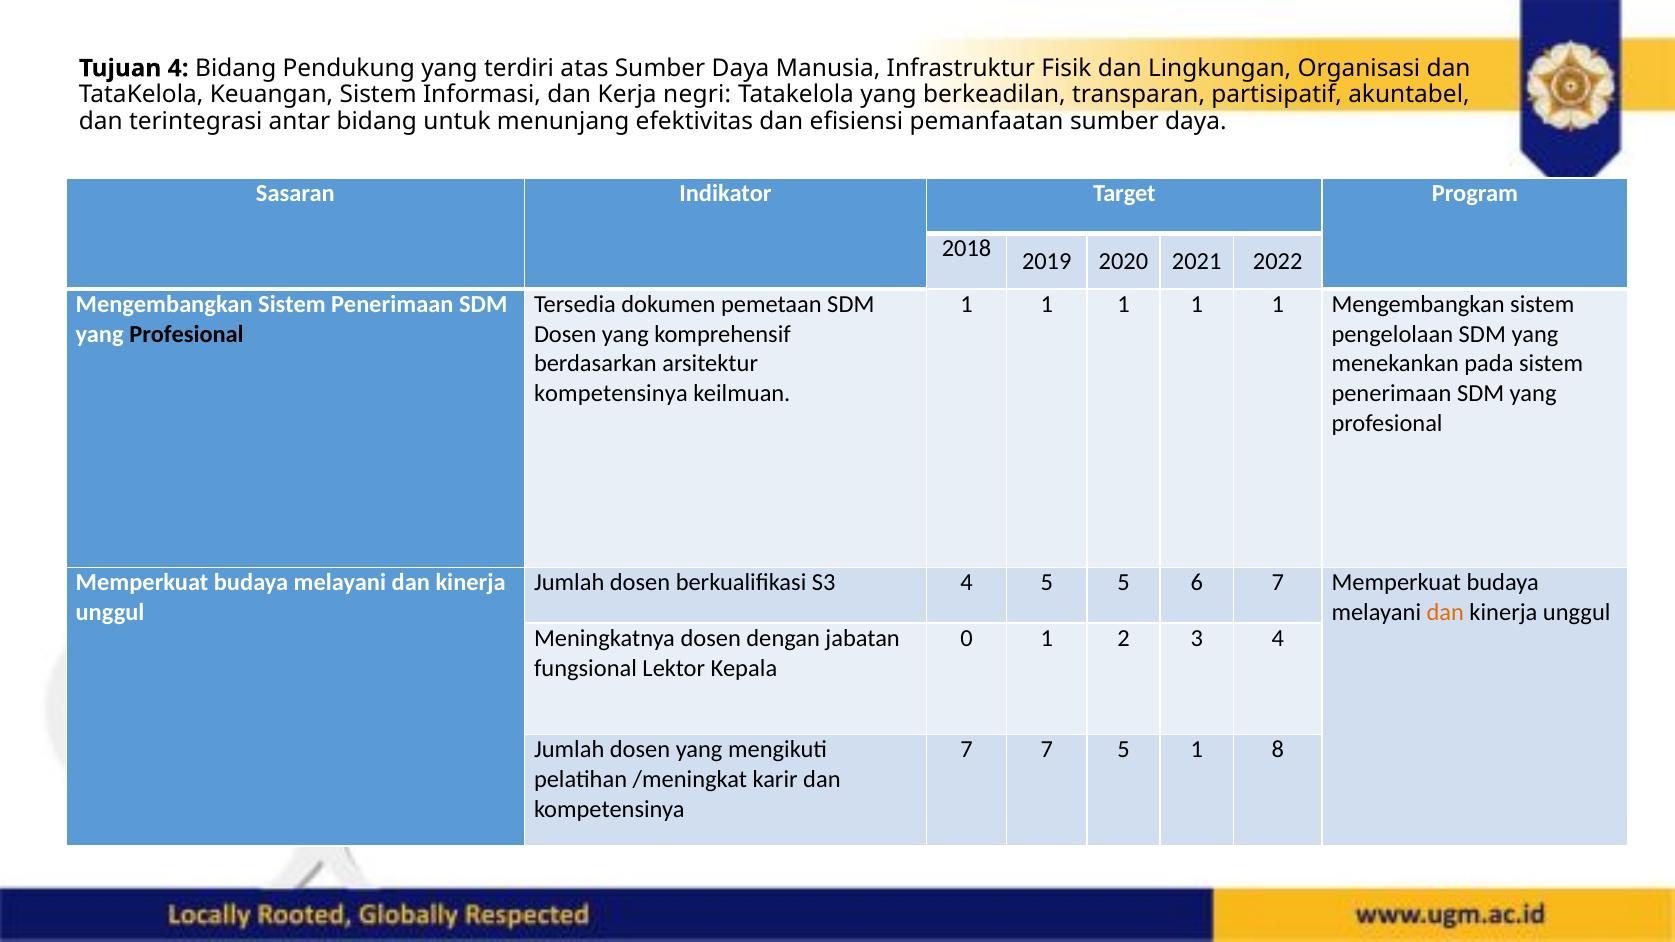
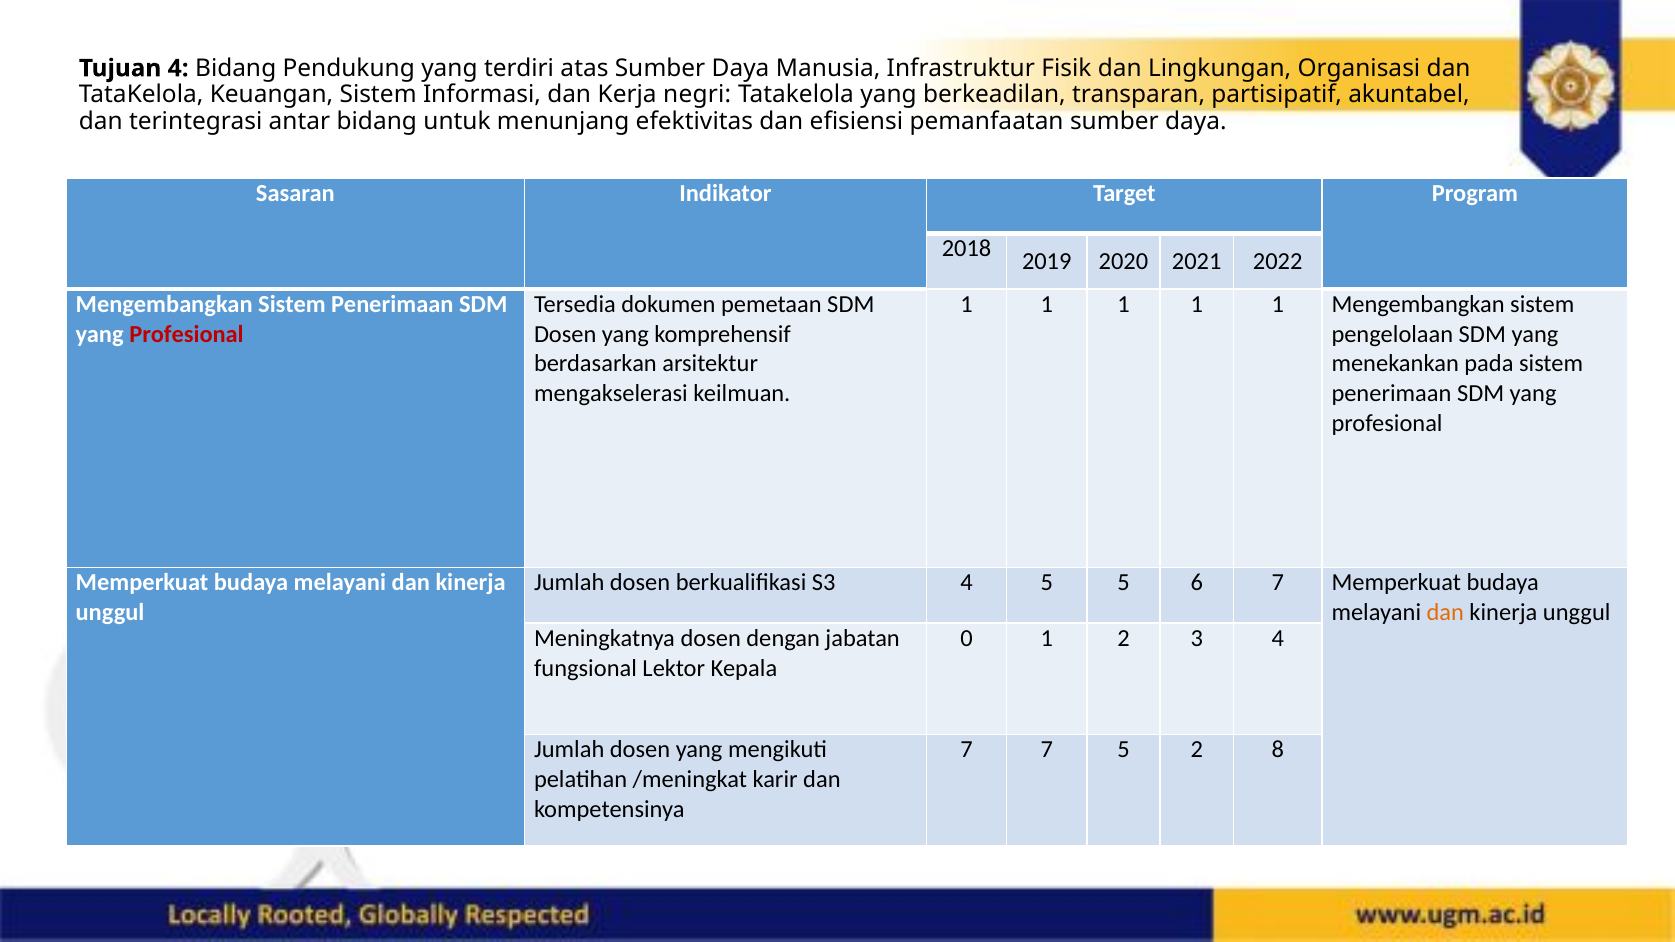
Profesional colour: black -> red (186, 334)
kompetensinya: kompetensinya -> mengakselerasi (611, 394)
5 1: 1 -> 2 (1197, 750)
